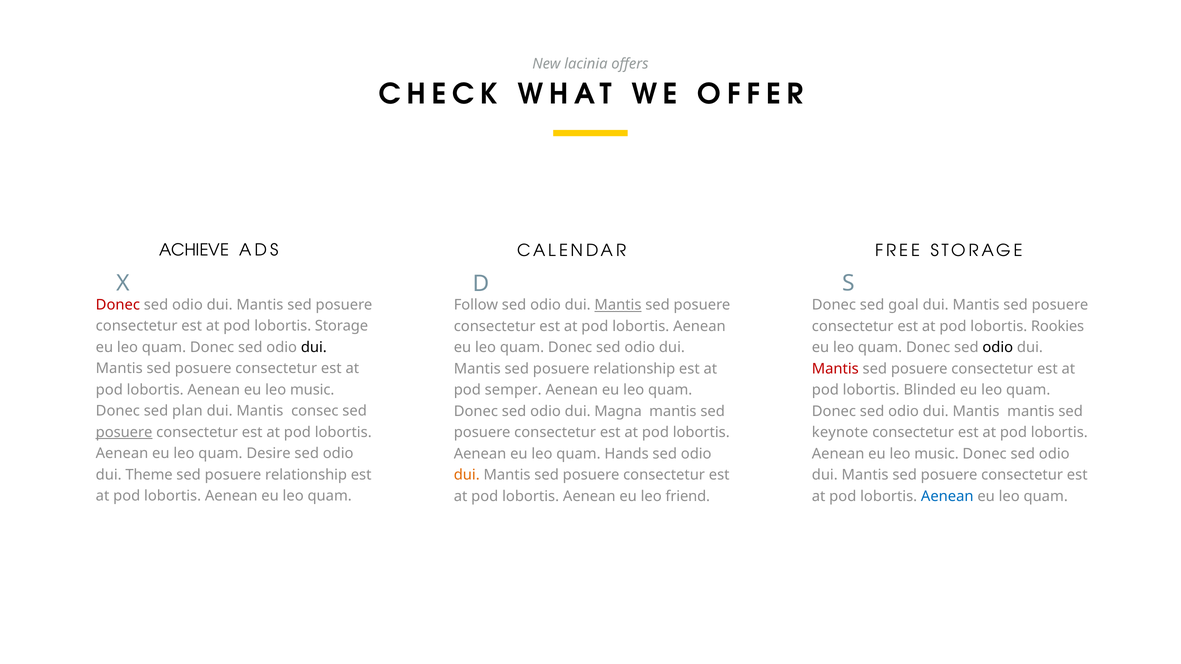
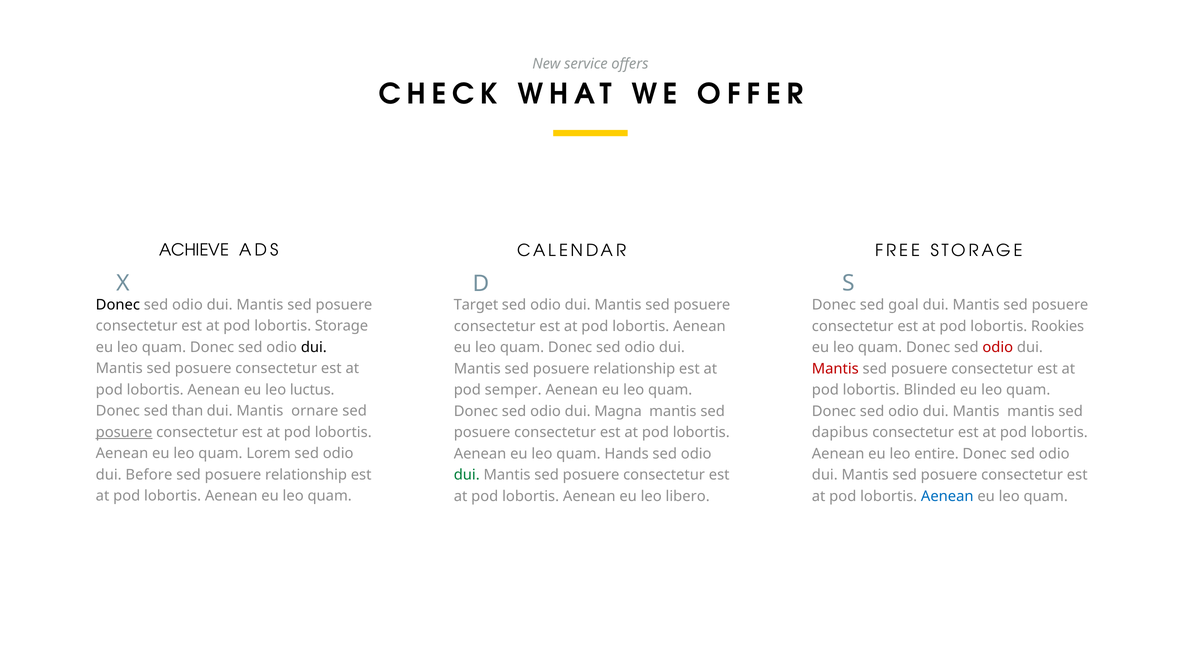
lacinia: lacinia -> service (586, 64)
Donec colour: red -> black (118, 305)
Follow: Follow -> Target (476, 305)
Mantis underline: present -> none (618, 305)
odio colour: black -> red (998, 348)
music: music -> luctus (312, 390)
plan: plan -> than (188, 411)
consec: consec -> ornare (315, 411)
keynote: keynote -> dapibus (840, 433)
Desire: Desire -> Lorem (269, 454)
music: music -> entire (937, 454)
Theme: Theme -> Before (149, 475)
dui colour: orange -> green (467, 475)
friend: friend -> libero (688, 497)
